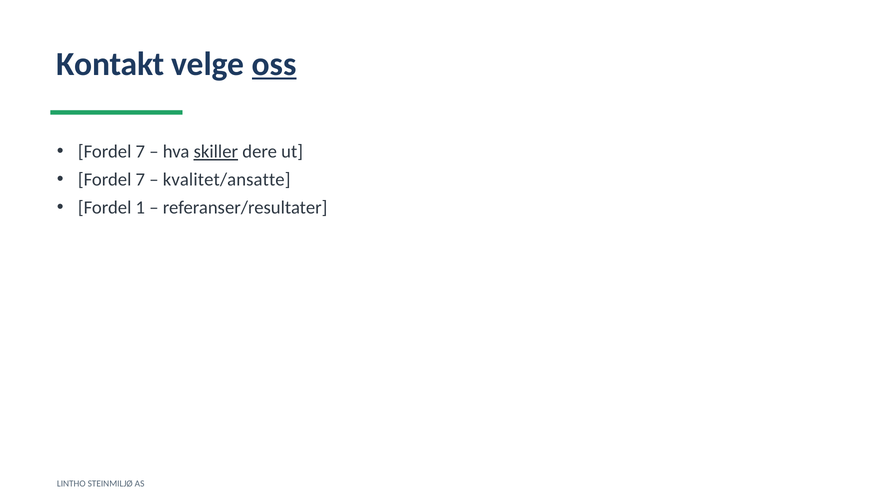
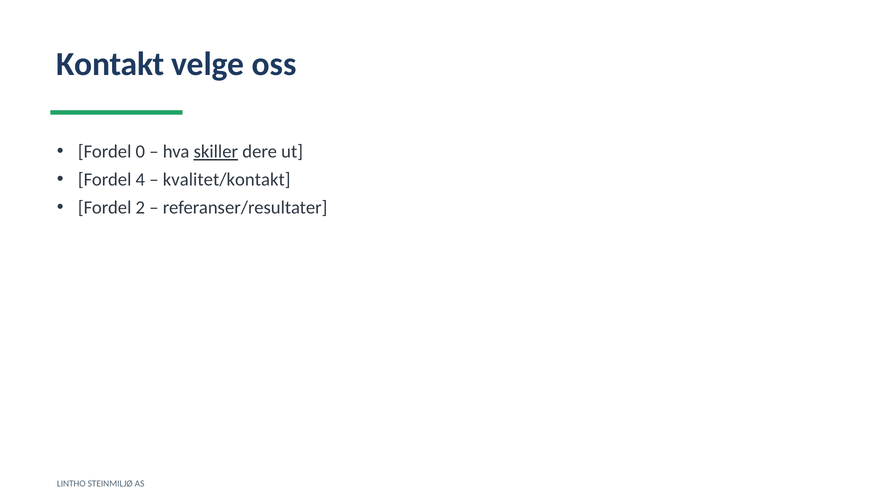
oss underline: present -> none (274, 64)
7: 7 -> 0 (140, 152)
7: 7 -> 4 (140, 180)
kvalitet/ansatte: kvalitet/ansatte -> kvalitet/kontakt (227, 180)
1: 1 -> 2 (140, 208)
